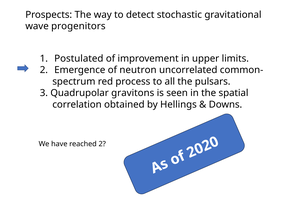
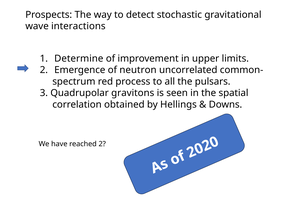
progenitors: progenitors -> interactions (78, 26)
Postulated: Postulated -> Determine (79, 59)
